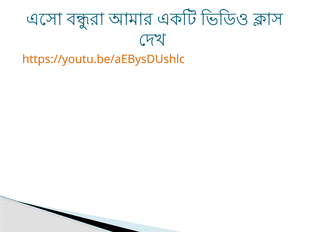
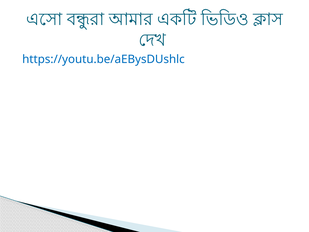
https://youtu.be/aEBysDUshlc colour: orange -> blue (103, 59)
